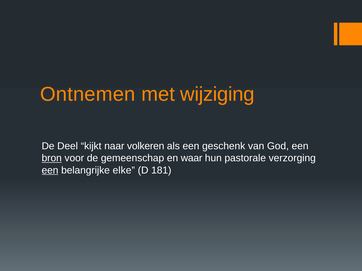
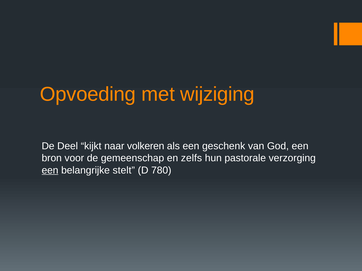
Ontnemen: Ontnemen -> Opvoeding (88, 94)
bron underline: present -> none (52, 158)
waar: waar -> zelfs (191, 158)
elke: elke -> stelt (124, 171)
181: 181 -> 780 (161, 171)
